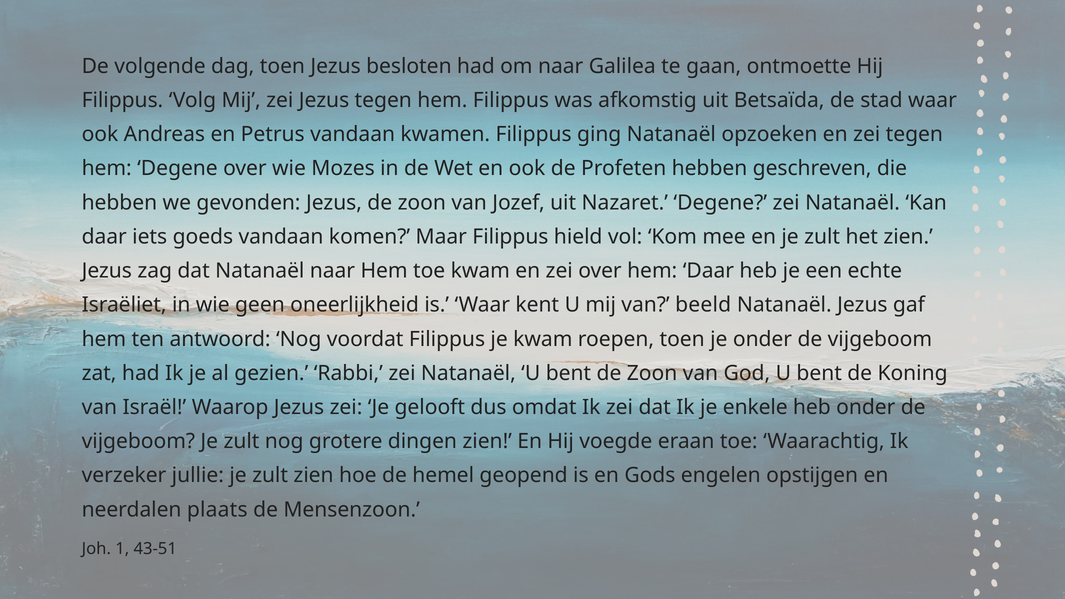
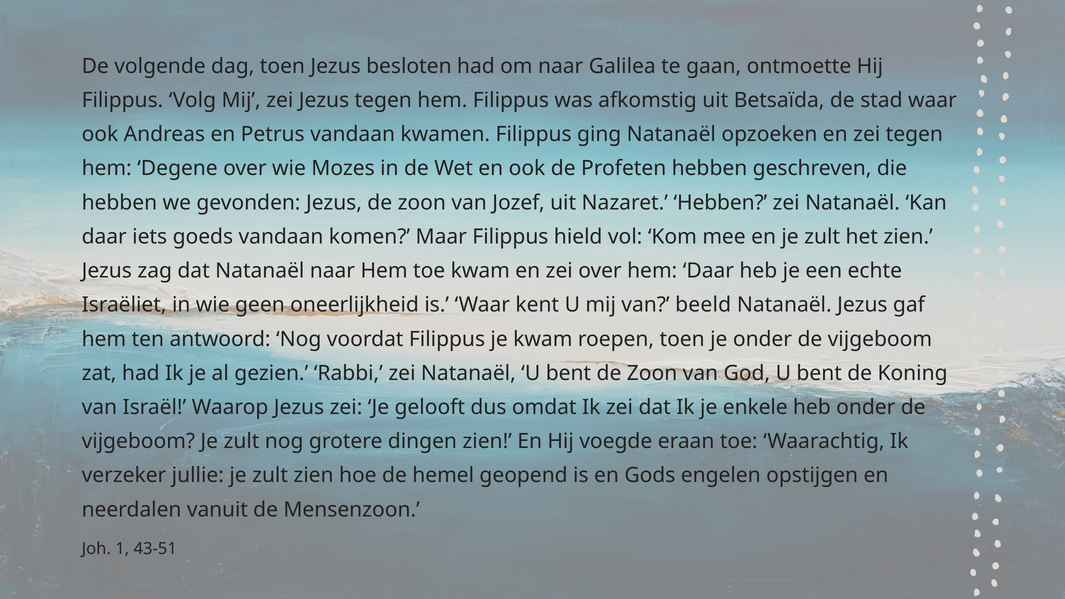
Nazaret Degene: Degene -> Hebben (720, 203)
plaats: plaats -> vanuit (217, 510)
